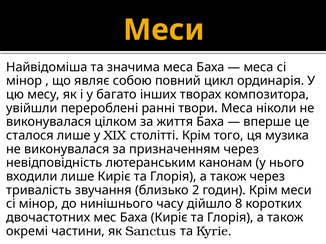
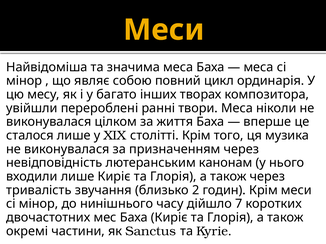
8: 8 -> 7 (239, 204)
